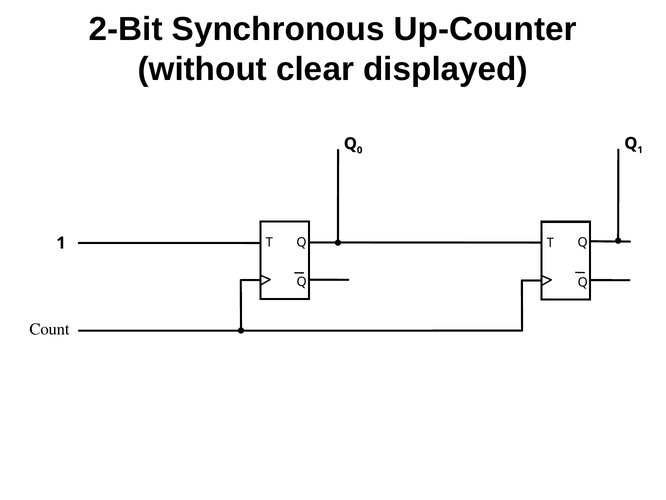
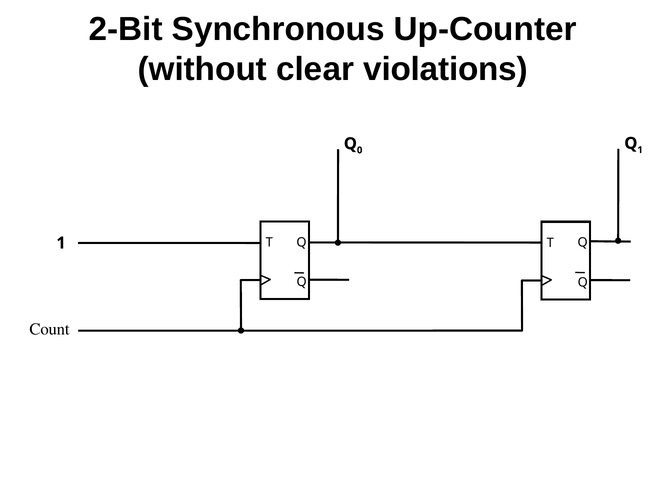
displayed: displayed -> violations (446, 69)
